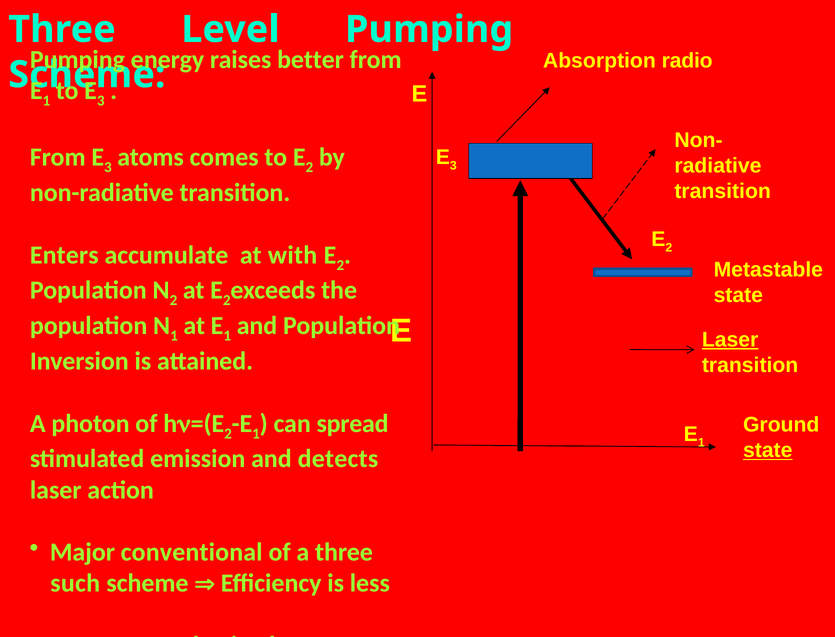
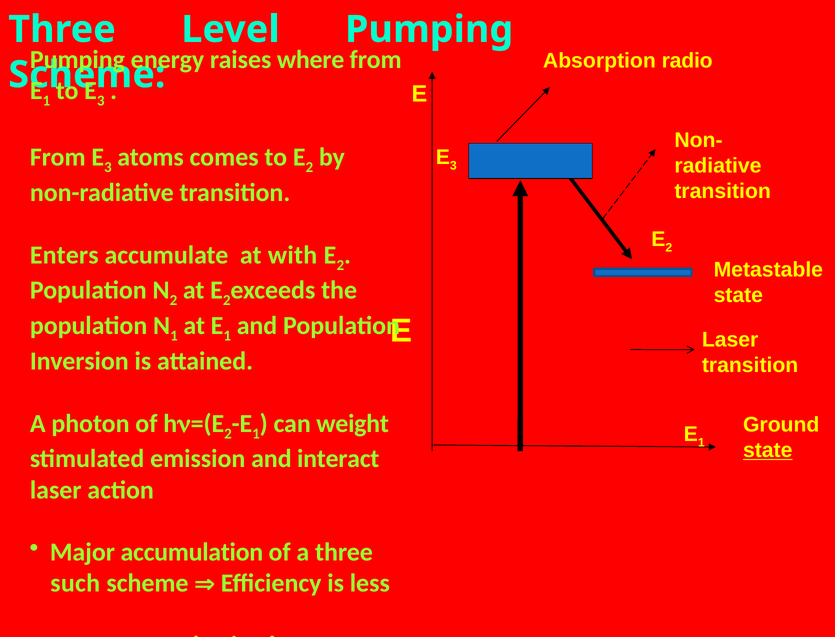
better: better -> where (311, 60)
Laser underline: present -> none (730, 339)
spread: spread -> weight (353, 423)
detects: detects -> interact (338, 458)
conventional: conventional -> accumulation (192, 552)
